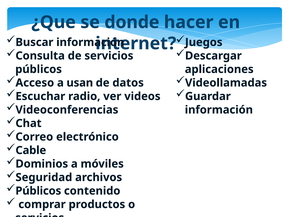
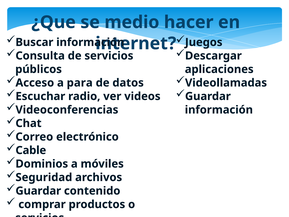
donde: donde -> medio (132, 22)
usan: usan -> para (80, 83)
Públicos: Públicos -> Guardar (38, 191)
